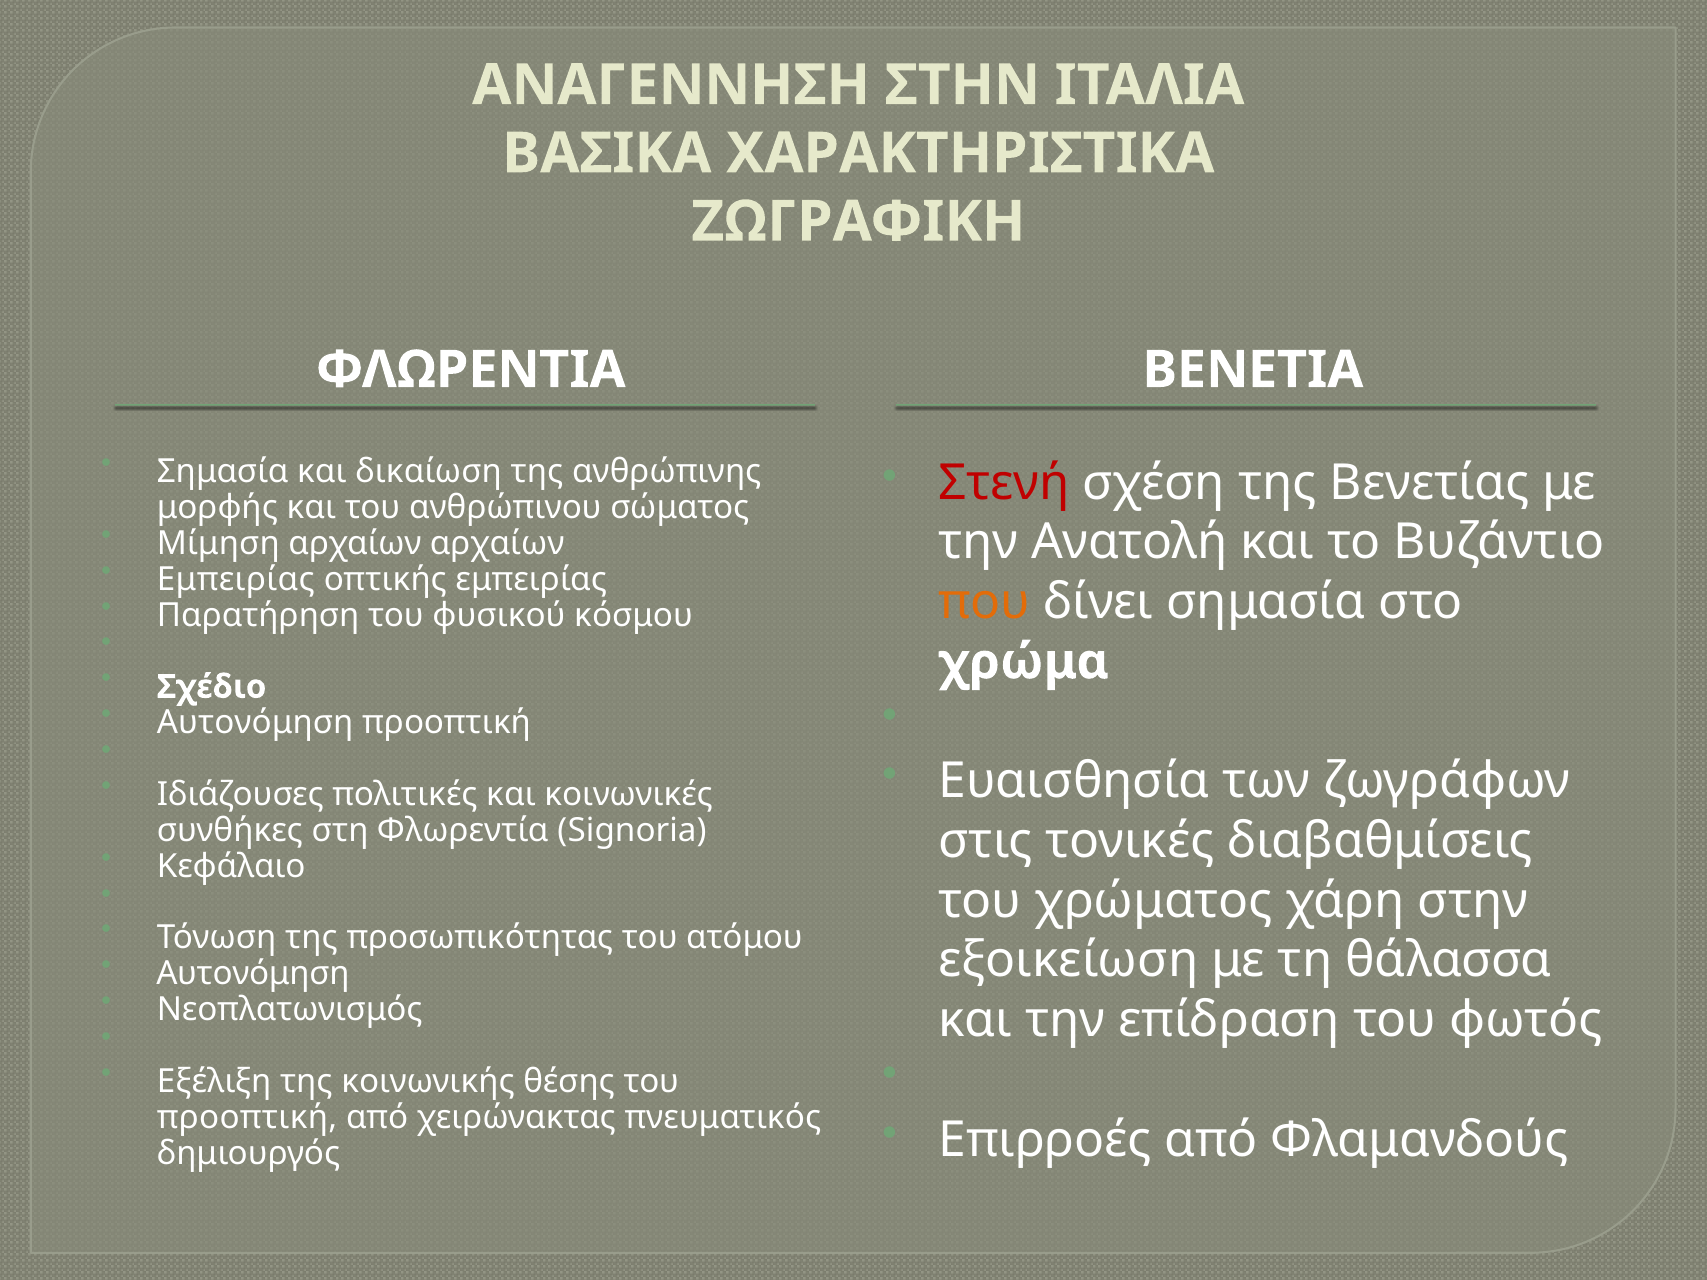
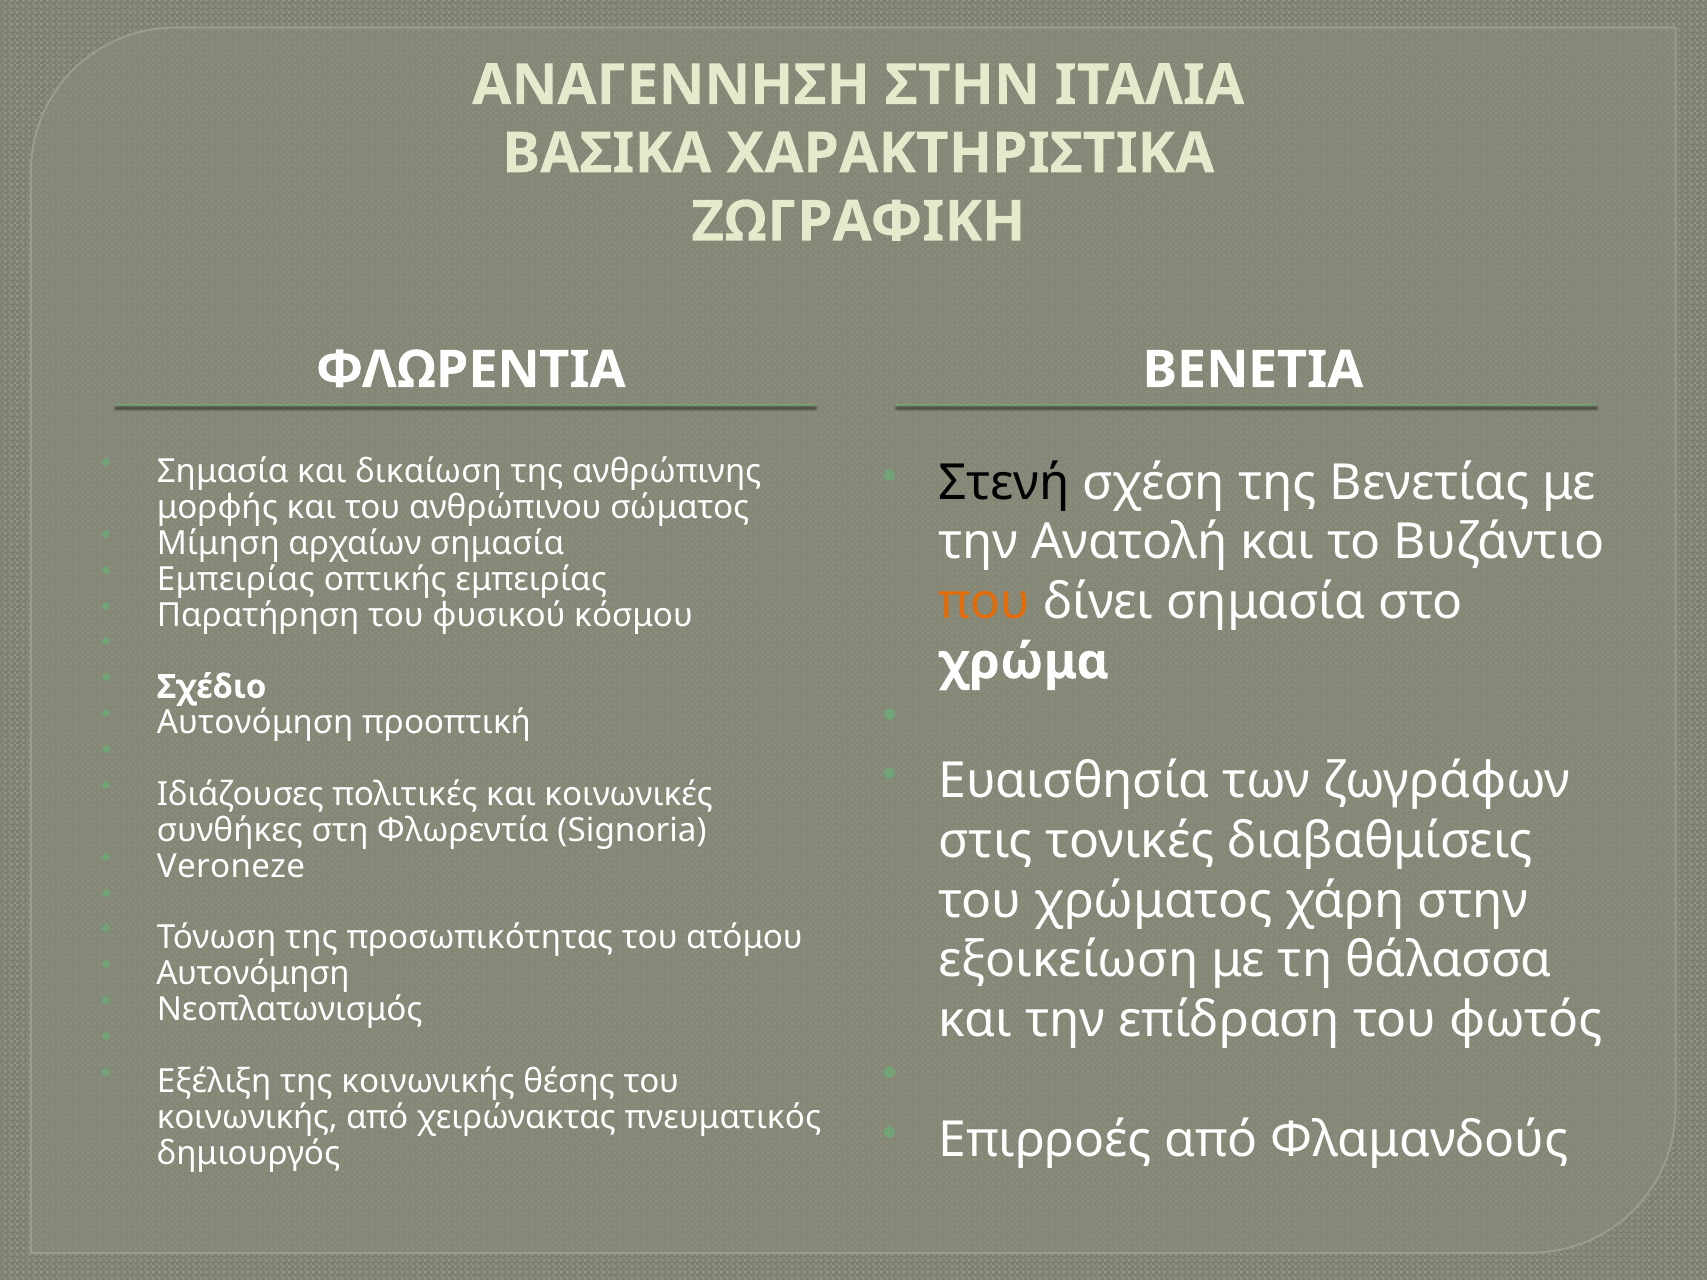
Στενή colour: red -> black (1004, 483)
αρχαίων αρχαίων: αρχαίων -> σημασία (497, 543)
Κεφάλαιο: Κεφάλαιο -> Veroneze (231, 866)
προοπτική: προοπτική -> κοινωνικής (247, 1118)
